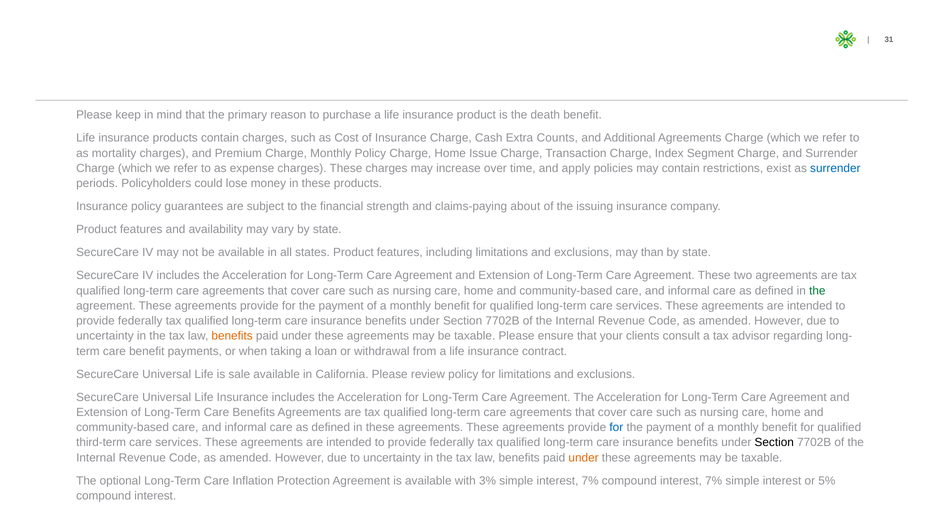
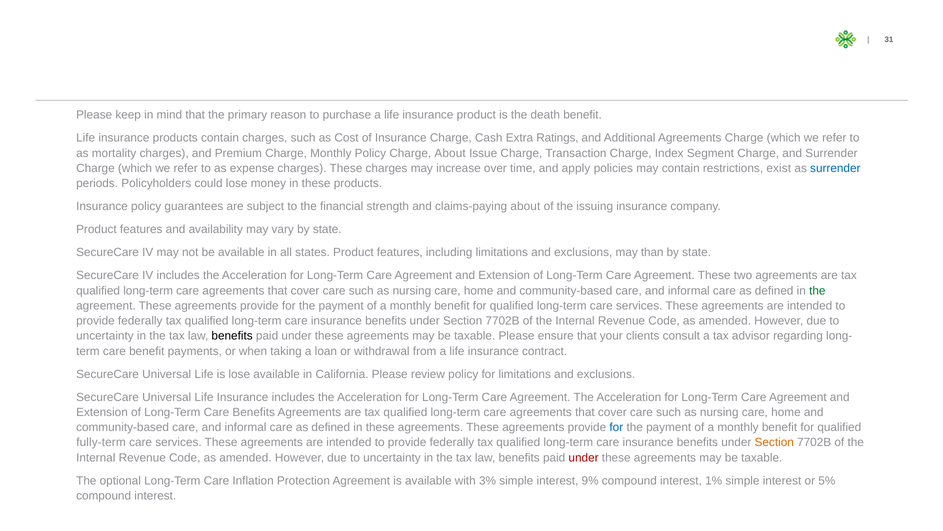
Counts: Counts -> Ratings (557, 138)
Charge Home: Home -> About (450, 153)
benefits colour: orange -> black (232, 336)
is sale: sale -> lose (239, 374)
third-term: third-term -> fully-term (101, 442)
Section colour: black -> orange (774, 442)
under colour: orange -> red (584, 457)
simple interest 7%: 7% -> 9% (590, 480)
compound interest 7%: 7% -> 1% (714, 480)
